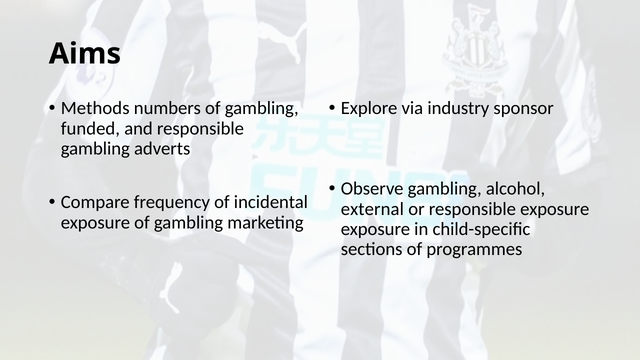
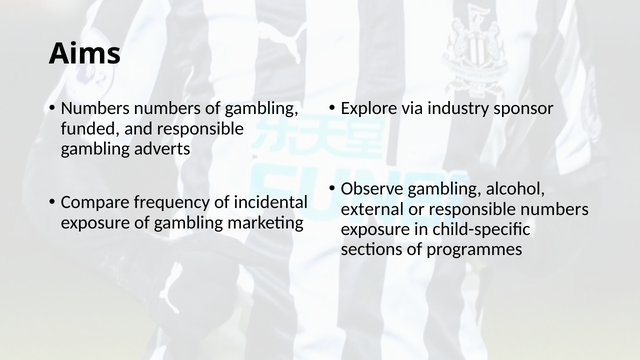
Methods: Methods -> Numbers (95, 108)
responsible exposure: exposure -> numbers (555, 209)
